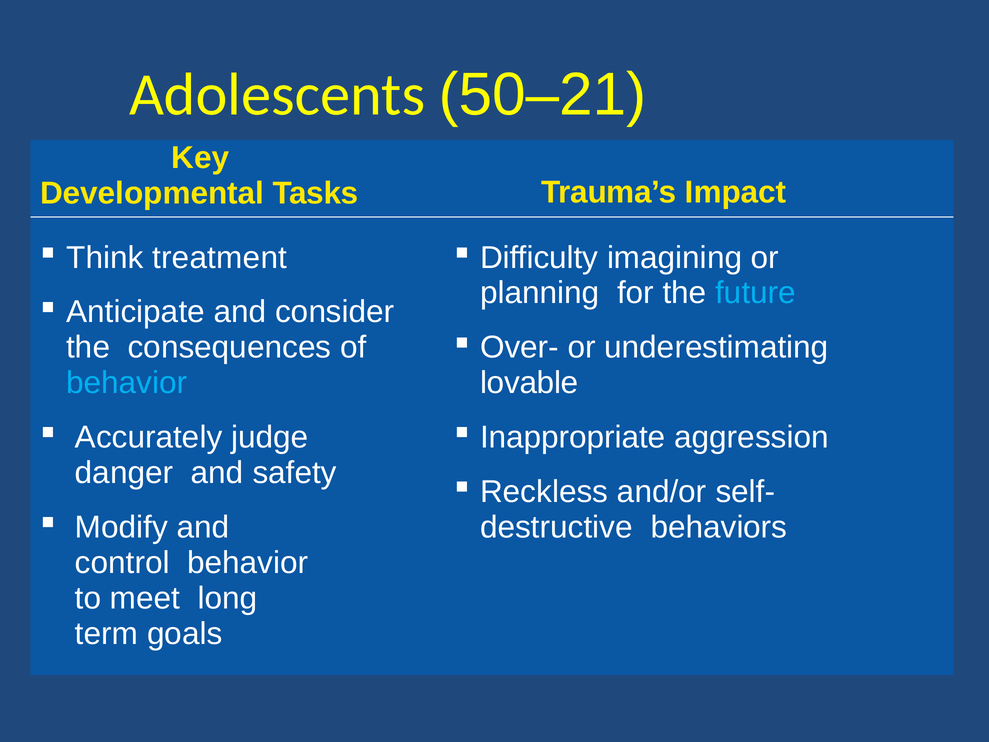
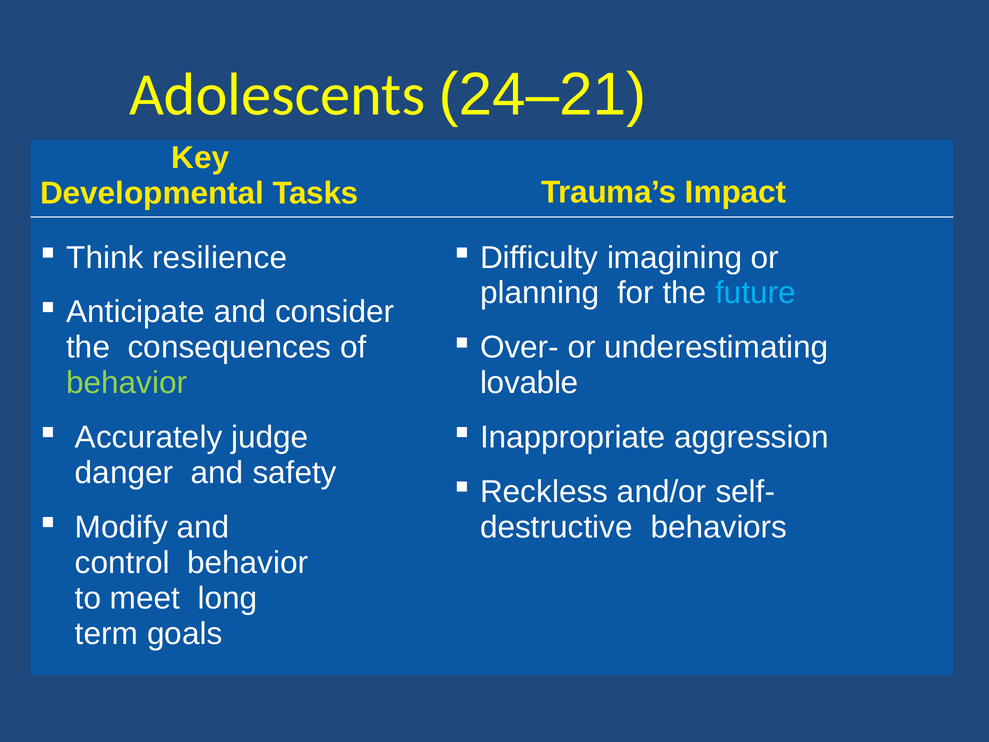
50–21: 50–21 -> 24–21 (543, 95)
treatment: treatment -> resilience (220, 258)
behavior colour: light blue -> light green (127, 383)
